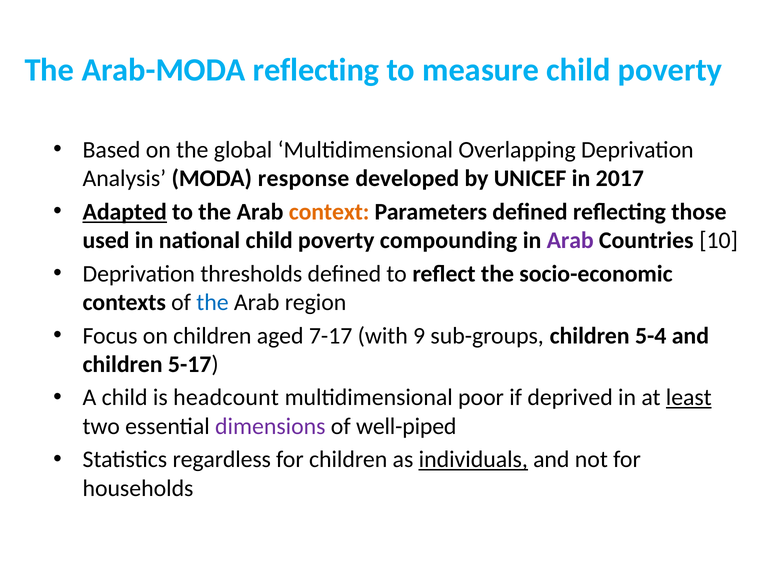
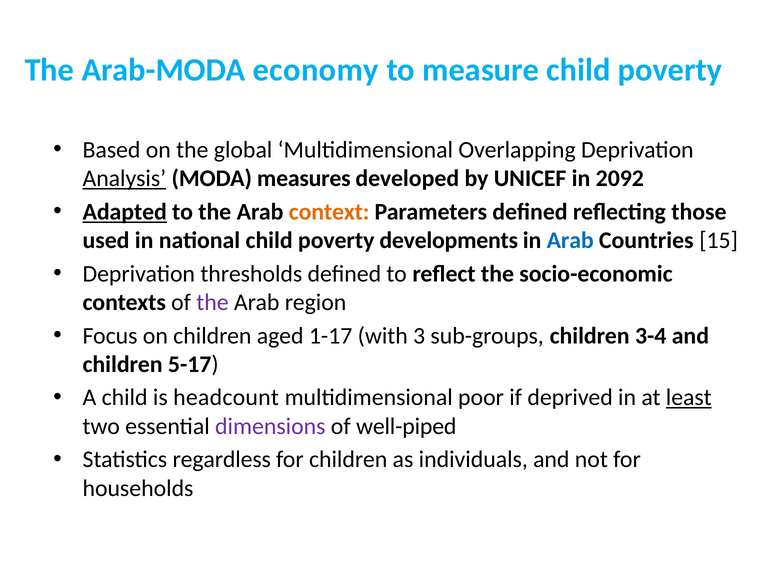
Arab-MODA reflecting: reflecting -> economy (316, 70)
Analysis underline: none -> present (124, 178)
response: response -> measures (304, 178)
2017: 2017 -> 2092 (620, 178)
compounding: compounding -> developments (449, 240)
Arab colour: purple -> blue (570, 240)
10: 10 -> 15 (719, 240)
the colour: blue -> purple (212, 302)
7-17: 7-17 -> 1-17 (331, 336)
9: 9 -> 3 (419, 336)
5-4: 5-4 -> 3-4 (651, 336)
individuals underline: present -> none (473, 460)
